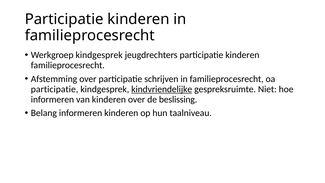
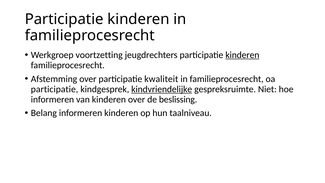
Werkgroep kindgesprek: kindgesprek -> voortzetting (99, 55)
kinderen underline: none -> present (242, 55)
schrijven: schrijven -> kwaliteit (161, 79)
